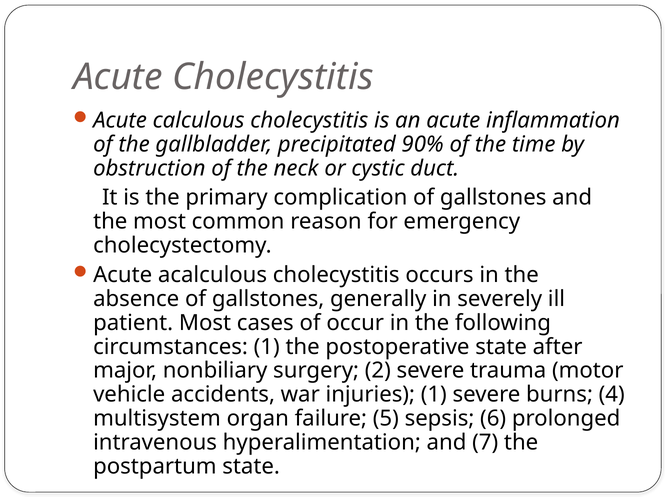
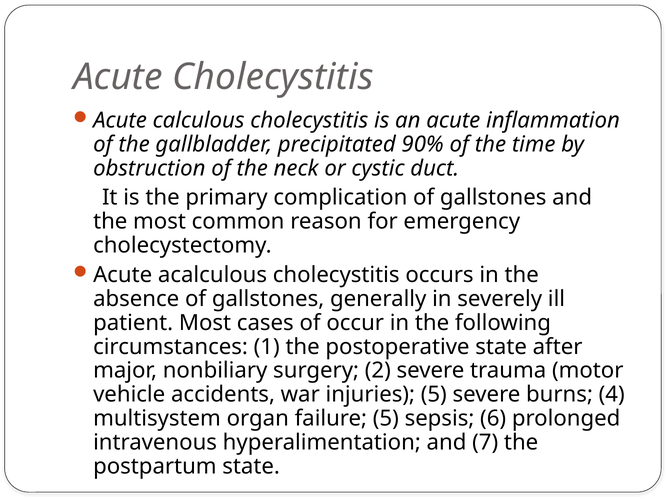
injuries 1: 1 -> 5 (434, 395)
